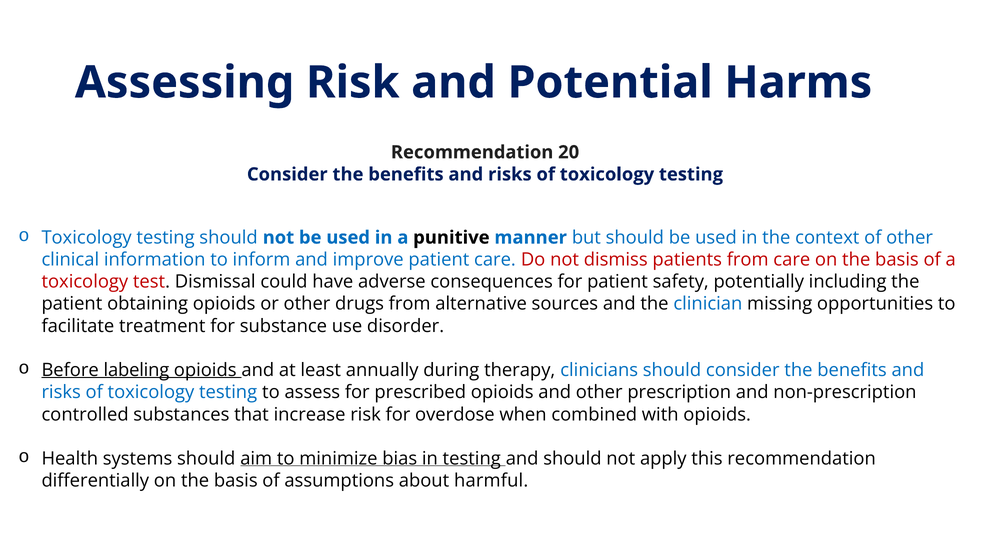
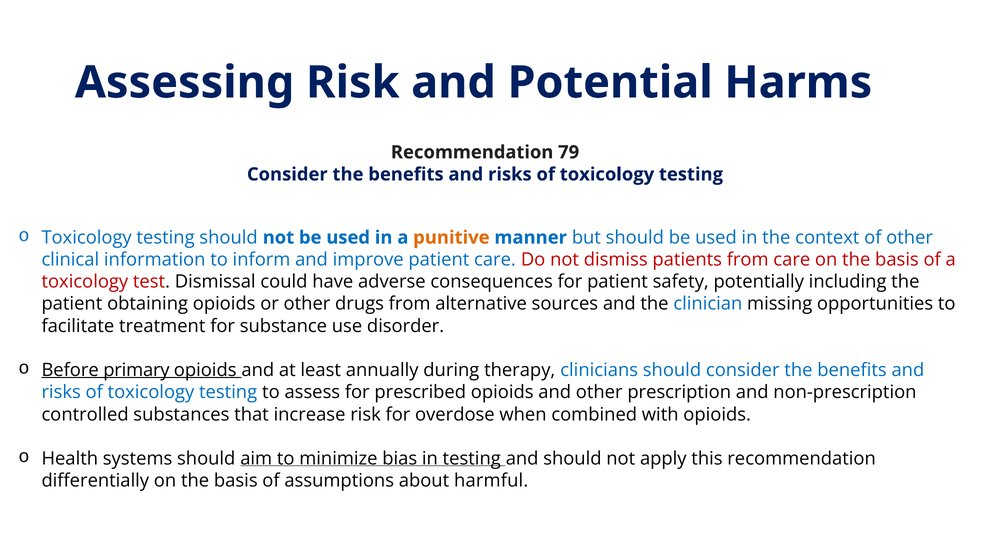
20: 20 -> 79 (569, 152)
punitive colour: black -> orange (451, 237)
labeling: labeling -> primary (136, 370)
